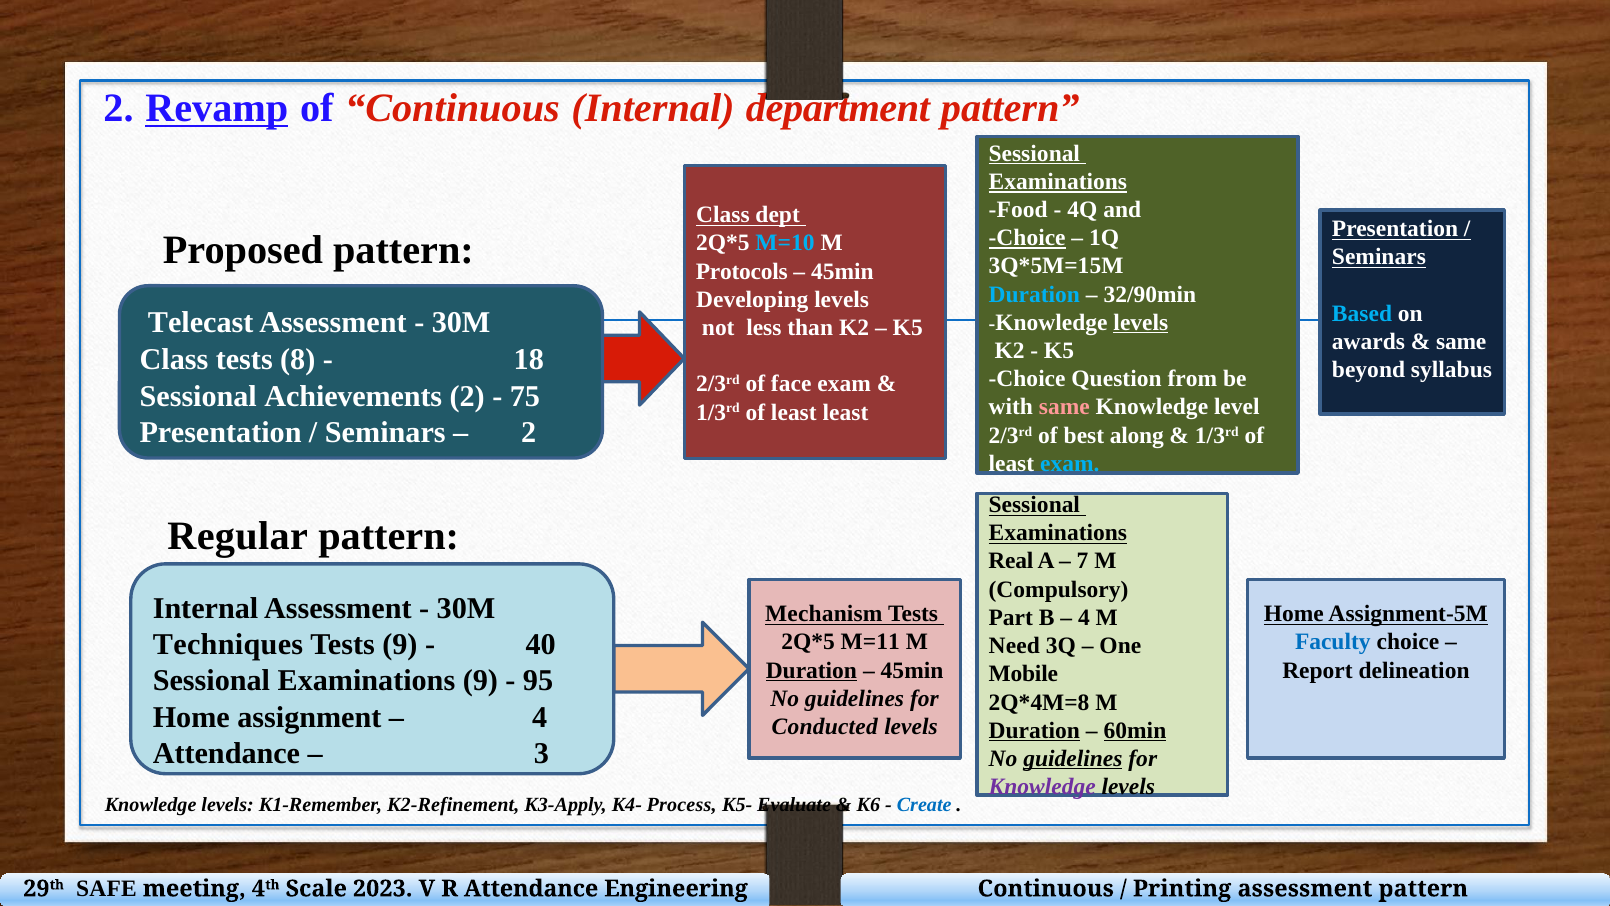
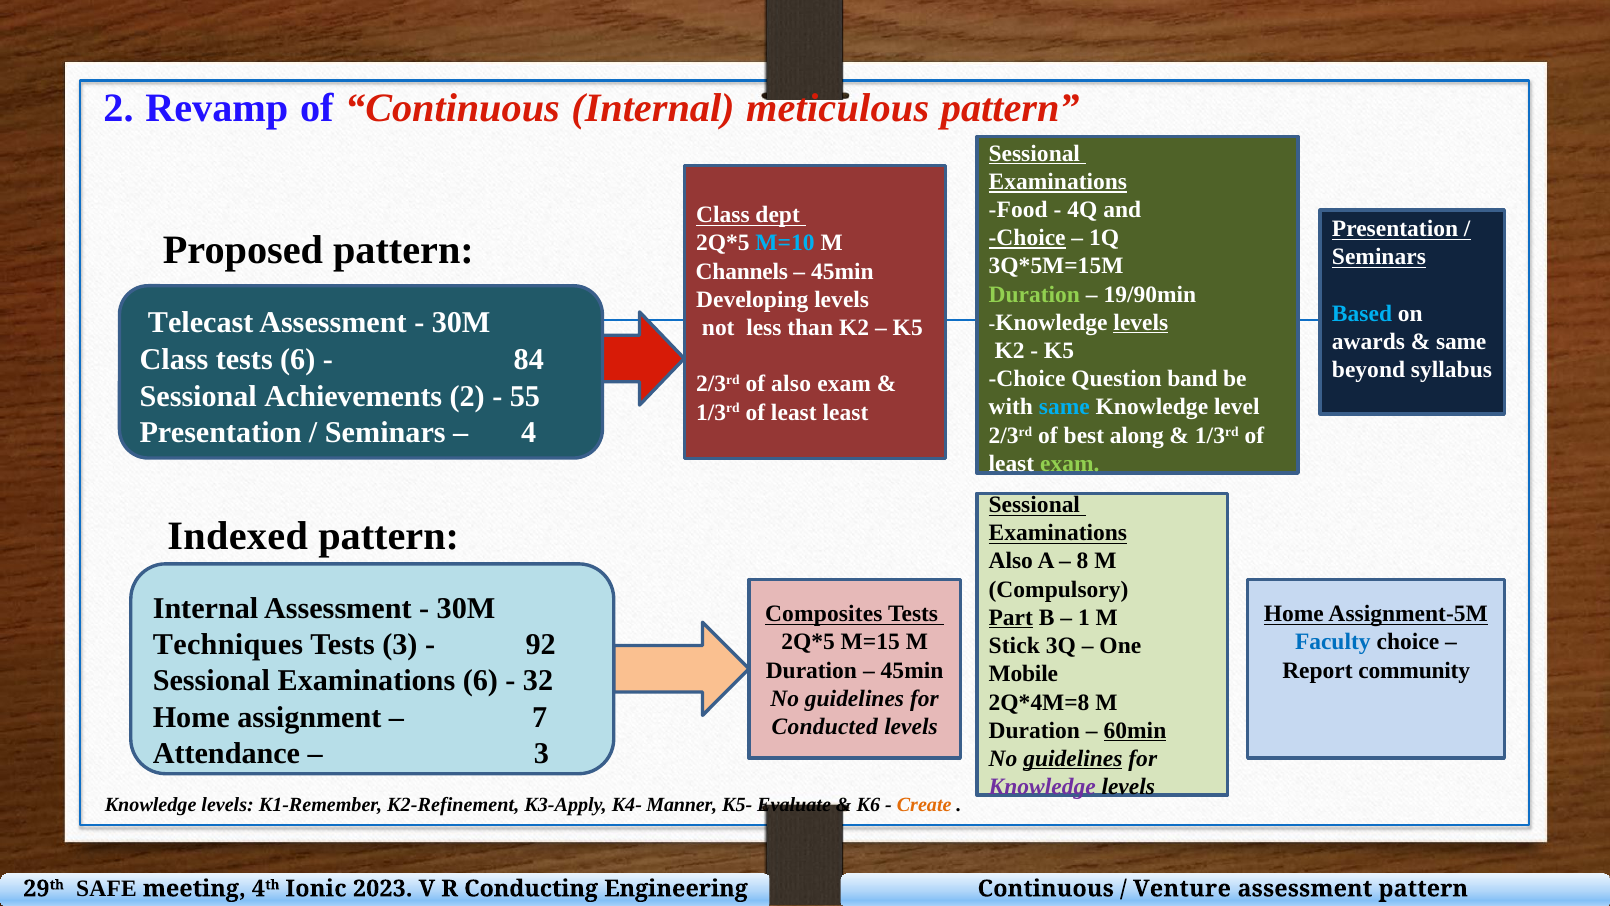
Revamp underline: present -> none (217, 108)
department: department -> meticulous (838, 108)
Protocols: Protocols -> Channels (742, 271)
Duration colour: light blue -> light green (1034, 294)
32/90min: 32/90min -> 19/90min (1150, 294)
tests 8: 8 -> 6 (298, 360)
18: 18 -> 84 (529, 360)
from: from -> band (1192, 379)
of face: face -> also (791, 384)
75: 75 -> 55 (525, 396)
same colour: pink -> light blue (1064, 407)
2: 2 -> 4 (529, 432)
exam colour: light blue -> light green (1070, 463)
Regular: Regular -> Indexed (238, 536)
Real: Real -> Also (1011, 561)
7: 7 -> 8 (1083, 561)
Mechanism: Mechanism -> Composites (824, 614)
Part underline: none -> present (1011, 617)
4: 4 -> 1 (1084, 617)
Tests 9: 9 -> 3 (400, 644)
40: 40 -> 92 (541, 644)
M=11: M=11 -> M=15 (870, 642)
Need: Need -> Stick (1014, 646)
Duration underline: present -> none (811, 670)
delineation: delineation -> community (1414, 670)
Examinations 9: 9 -> 6 (480, 681)
95: 95 -> 32 (538, 681)
4: 4 -> 7 (540, 717)
Duration underline: present -> none (1034, 730)
Process: Process -> Manner (682, 804)
Create colour: blue -> orange (924, 804)
Scale: Scale -> Ionic (316, 888)
R Attendance: Attendance -> Conducting (531, 888)
Printing: Printing -> Venture (1182, 888)
